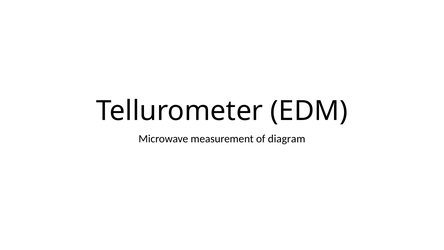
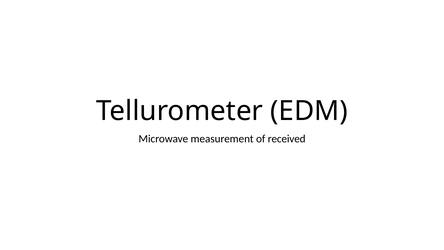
diagram: diagram -> received (287, 139)
